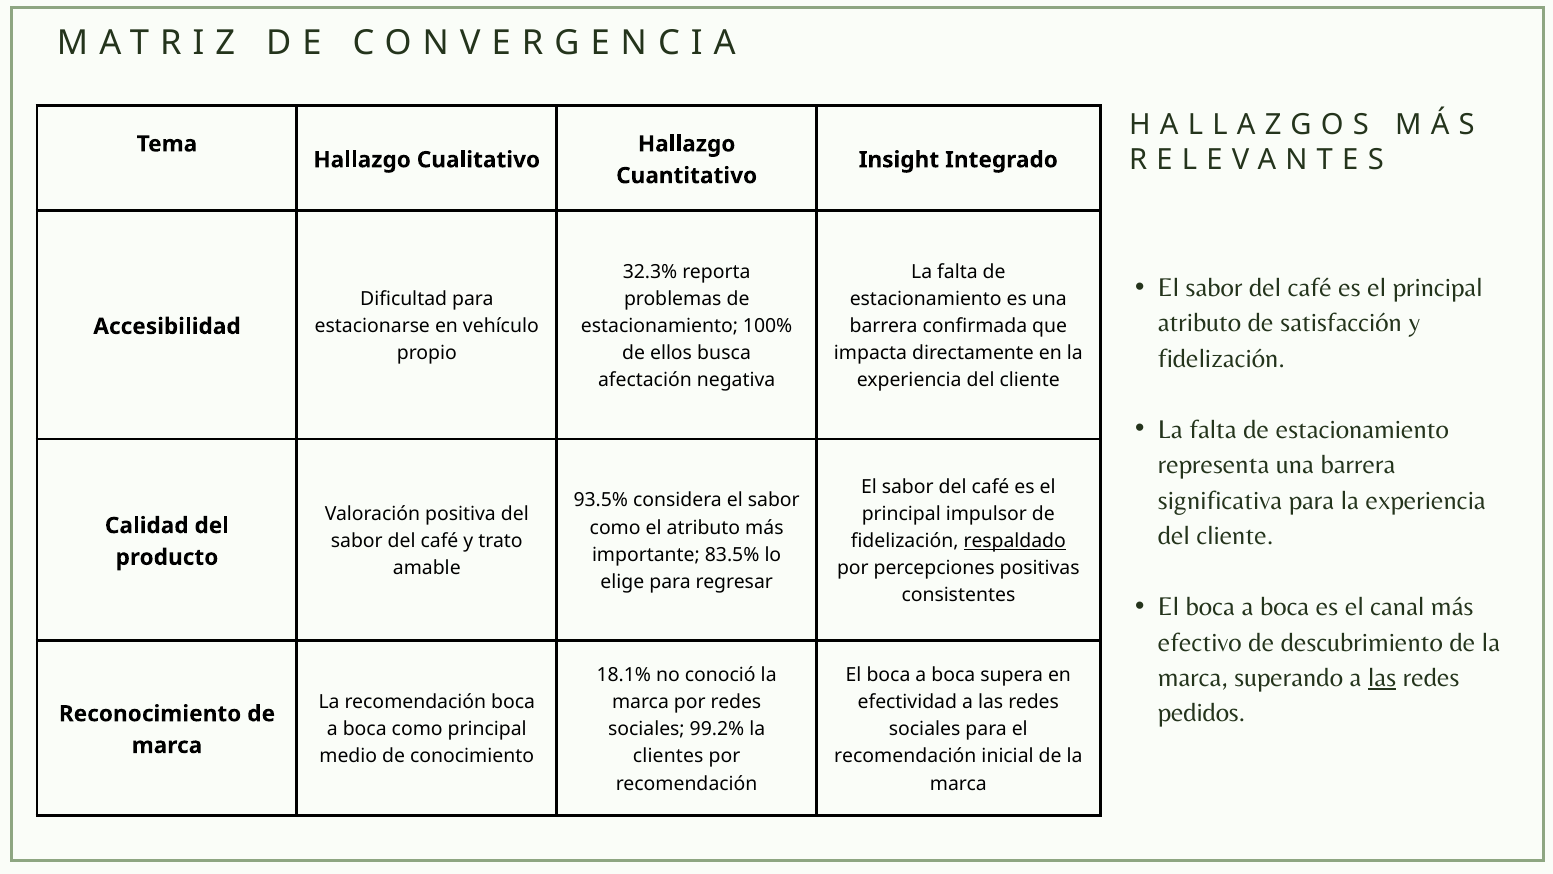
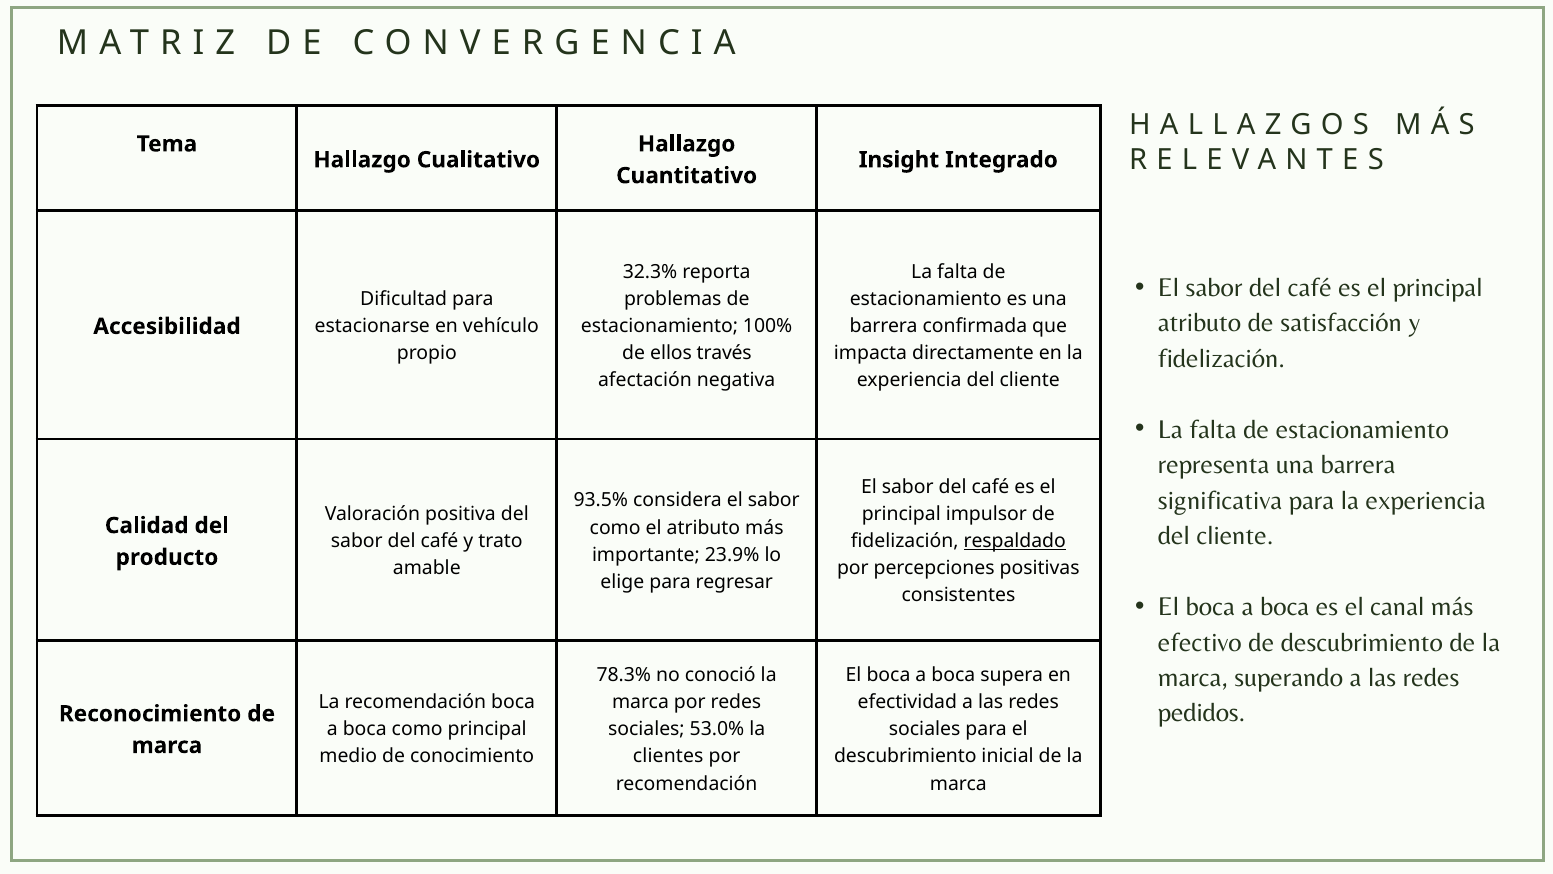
busca: busca -> través (724, 353)
83.5%: 83.5% -> 23.9% (732, 555)
las underline: present -> none (1382, 677)
18.1%: 18.1% -> 78.3% (624, 675)
99.2%: 99.2% -> 53.0% (717, 729)
recomendación: recomendación -> descubrimiento (905, 756)
